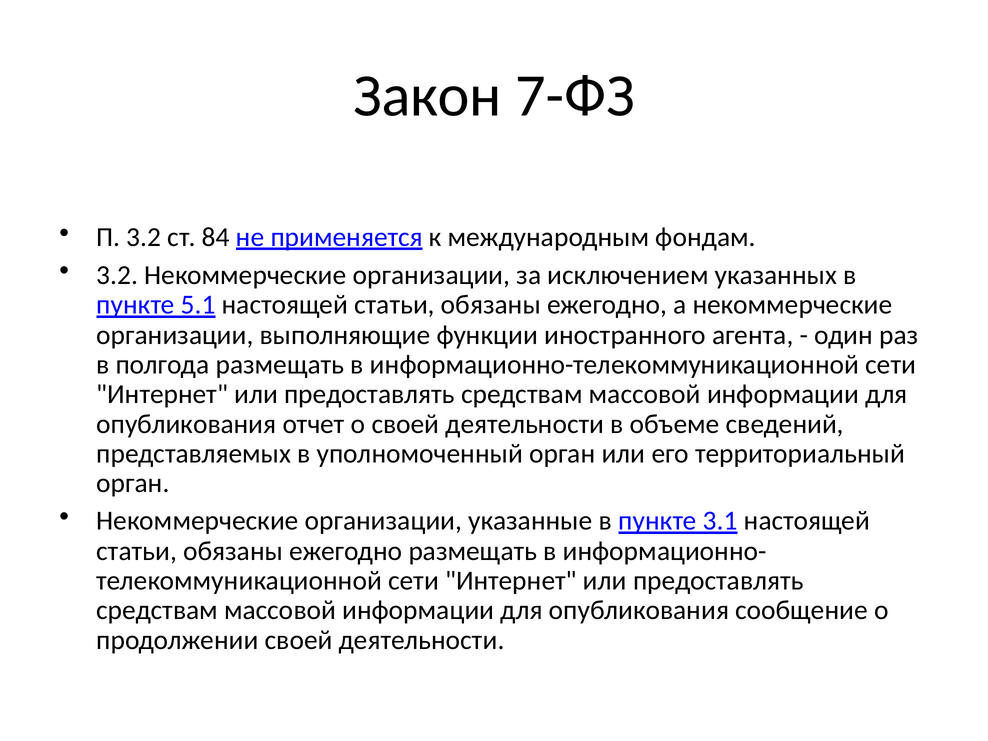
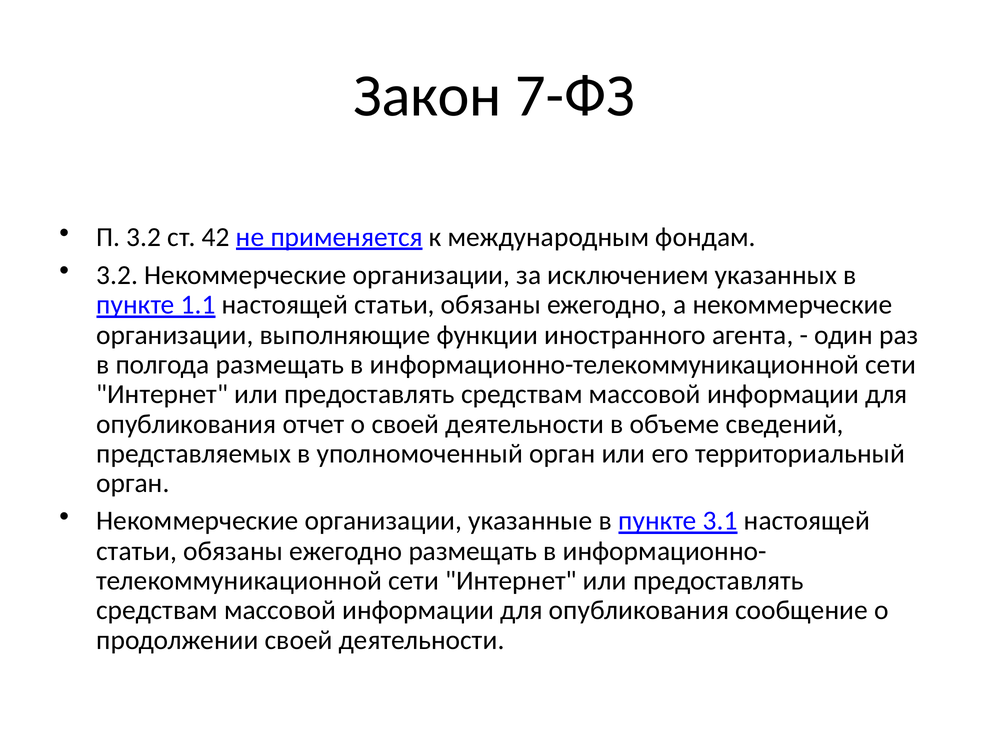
84: 84 -> 42 (216, 237)
5.1: 5.1 -> 1.1 (198, 305)
